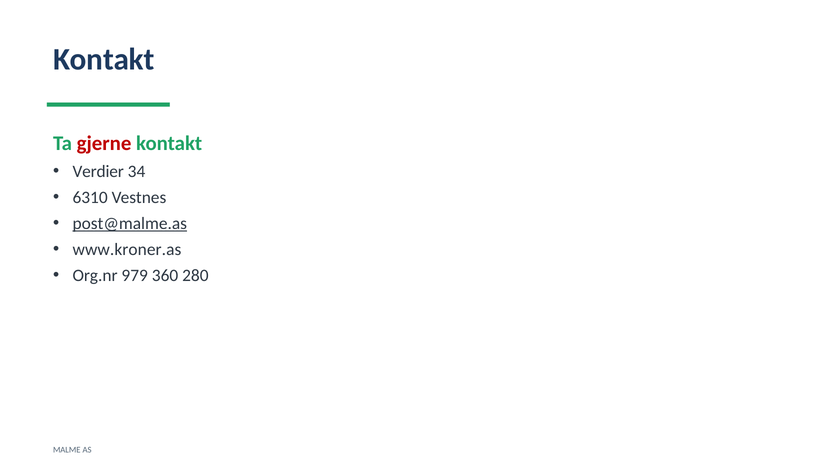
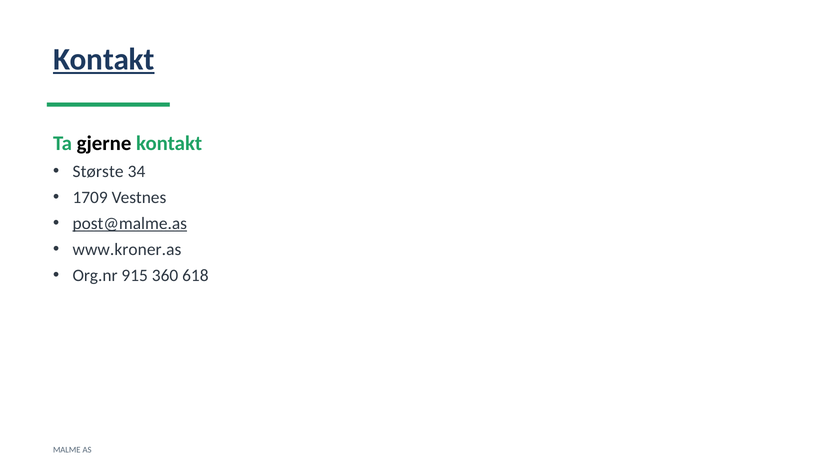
Kontakt underline: none -> present (104, 59)
gjerne colour: red -> black (104, 143)
Verdier: Verdier -> Største (98, 171)
6310: 6310 -> 1709 (90, 197)
979: 979 -> 915 (135, 275)
280: 280 -> 618 (195, 275)
